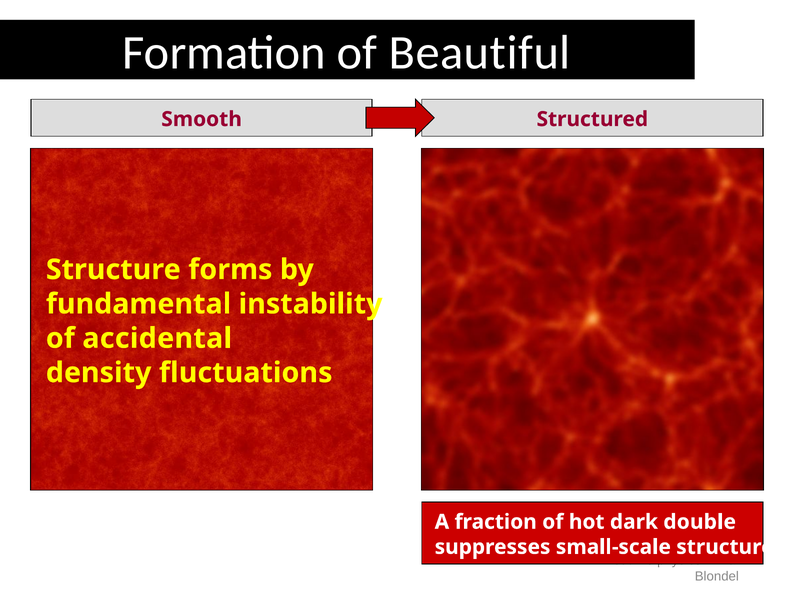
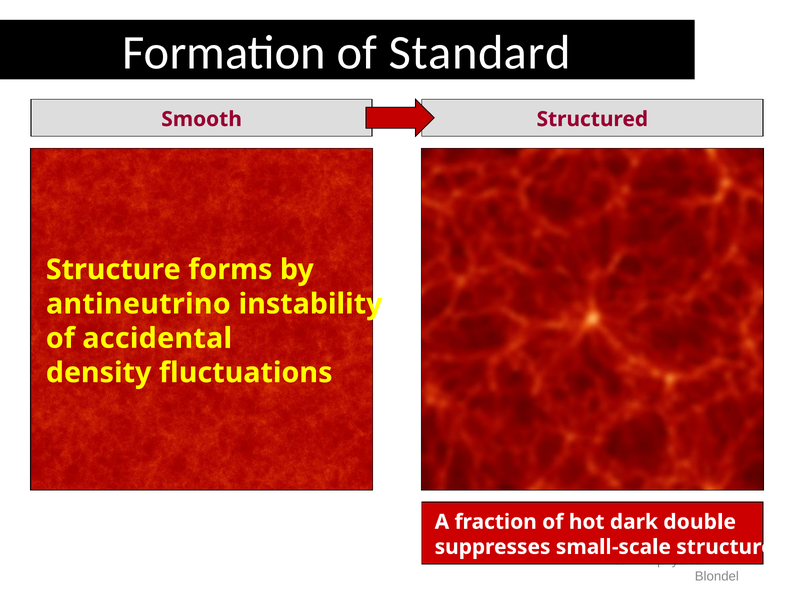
Beautiful: Beautiful -> Standard (480, 53)
fundamental: fundamental -> antineutrino (138, 304)
